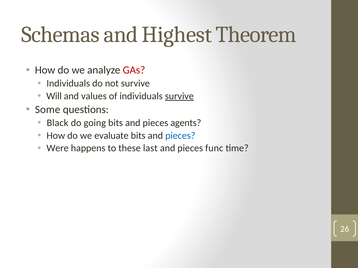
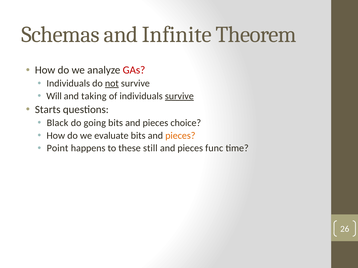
Highest: Highest -> Infinite (177, 35)
not underline: none -> present (112, 84)
values: values -> taking (94, 96)
Some: Some -> Starts (48, 110)
agents: agents -> choice (186, 123)
pieces colour: blue -> orange (180, 136)
Were: Were -> Point (58, 148)
last: last -> still (150, 148)
